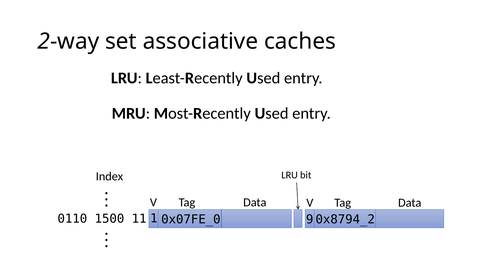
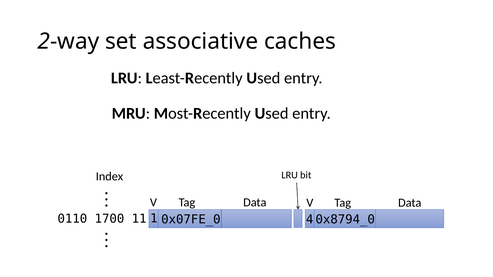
9: 9 -> 4 (310, 220)
1500: 1500 -> 1700 (109, 219)
0x8794_2: 0x8794_2 -> 0x8794_0 (345, 220)
